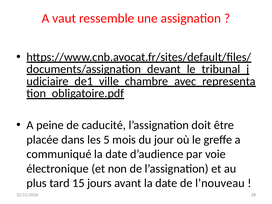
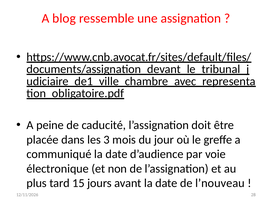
vaut: vaut -> blog (64, 18)
5: 5 -> 3 (107, 140)
